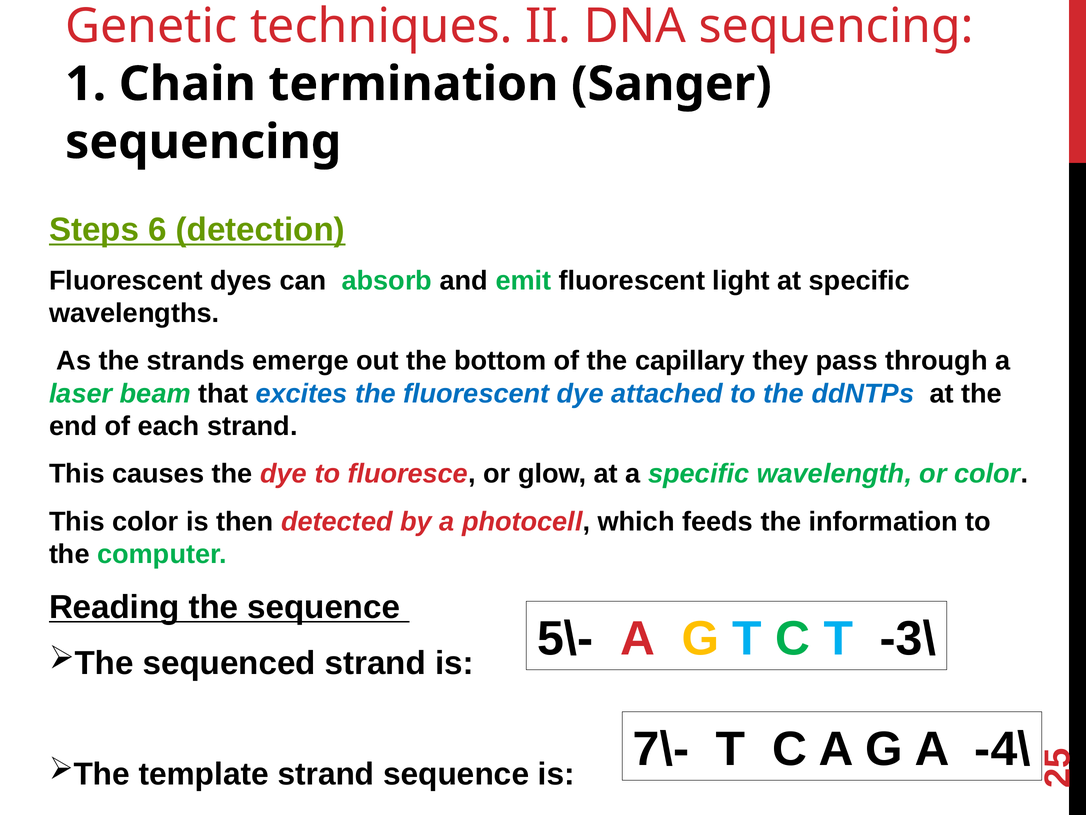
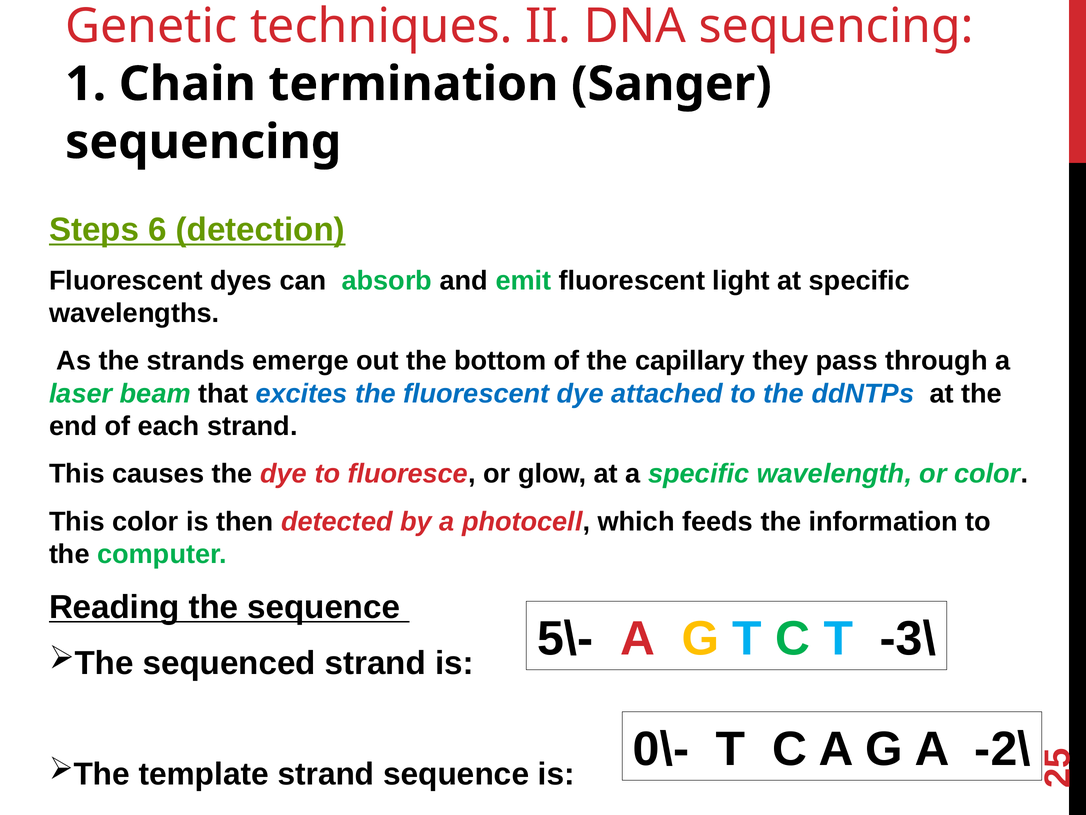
7\-: 7\- -> 0\- (661, 749)
-4\: -4\ -> -2\ (1003, 749)
